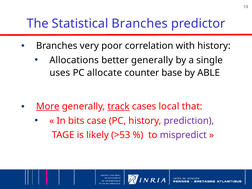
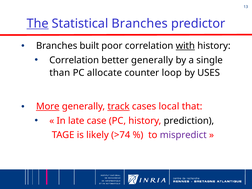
The underline: none -> present (38, 23)
very: very -> built (89, 46)
with underline: none -> present (185, 46)
Allocations: Allocations -> Correlation (74, 60)
uses: uses -> than (60, 73)
base: base -> loop (172, 73)
ABLE: ABLE -> USES (209, 73)
bits: bits -> late (76, 121)
prediction colour: purple -> black (189, 121)
>53: >53 -> >74 (121, 135)
